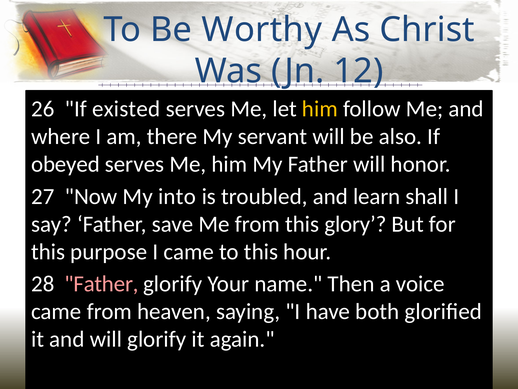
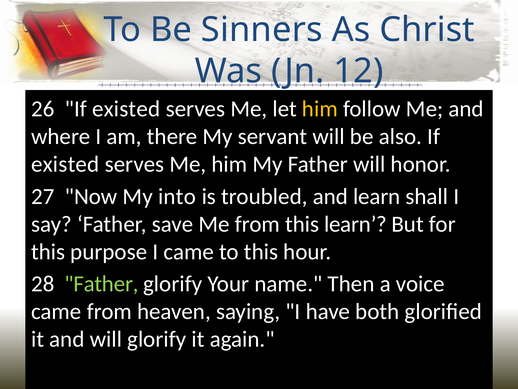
Worthy: Worthy -> Sinners (262, 30)
obeyed: obeyed -> existed (65, 164)
this glory: glory -> learn (355, 224)
Father colour: pink -> light green (101, 284)
